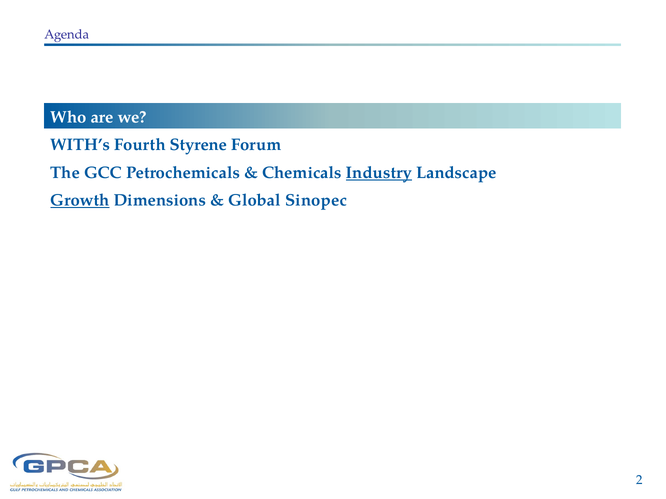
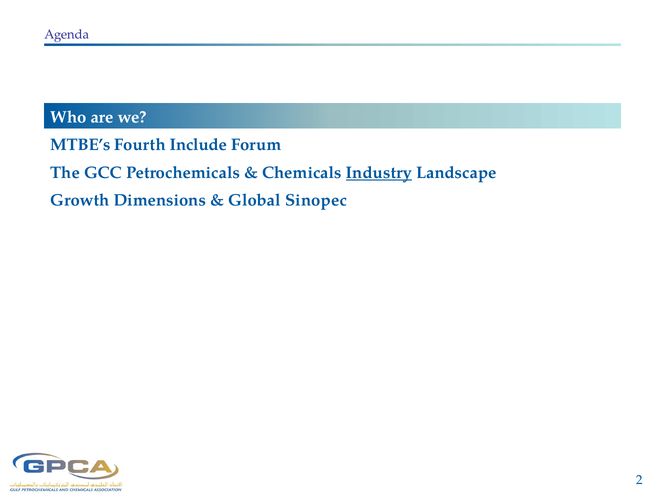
WITH’s: WITH’s -> MTBE’s (80, 145)
Styrene: Styrene -> Include (199, 145)
Growth underline: present -> none (80, 201)
